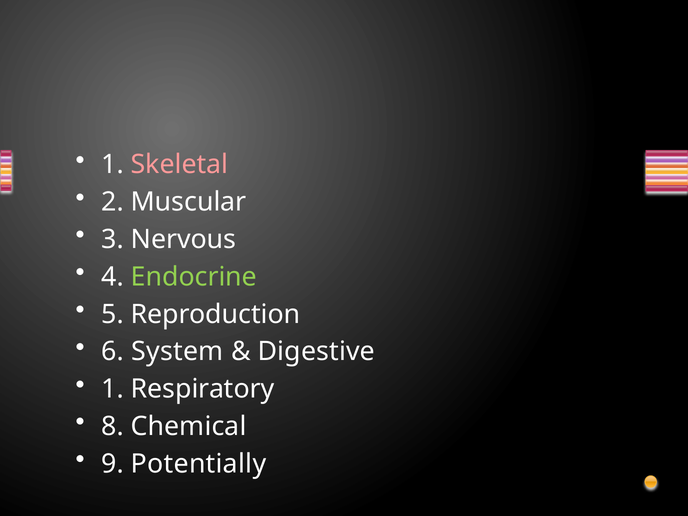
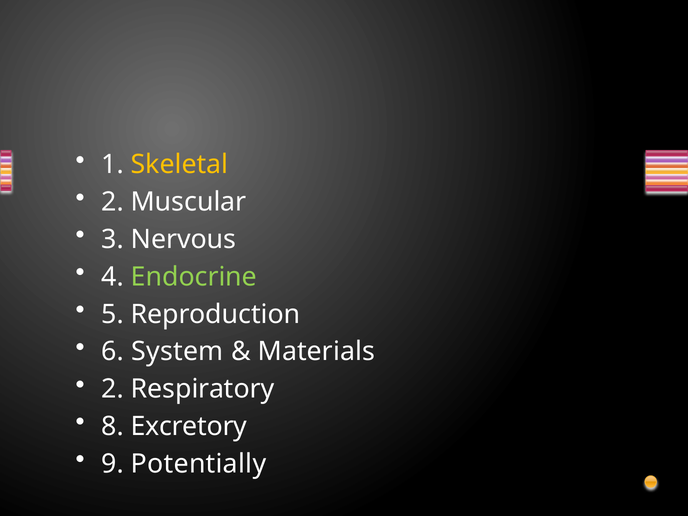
Skeletal colour: pink -> yellow (179, 165)
Digestive: Digestive -> Materials (316, 352)
1: 1 -> 2 (113, 389)
Chemical: Chemical -> Excretory (189, 426)
